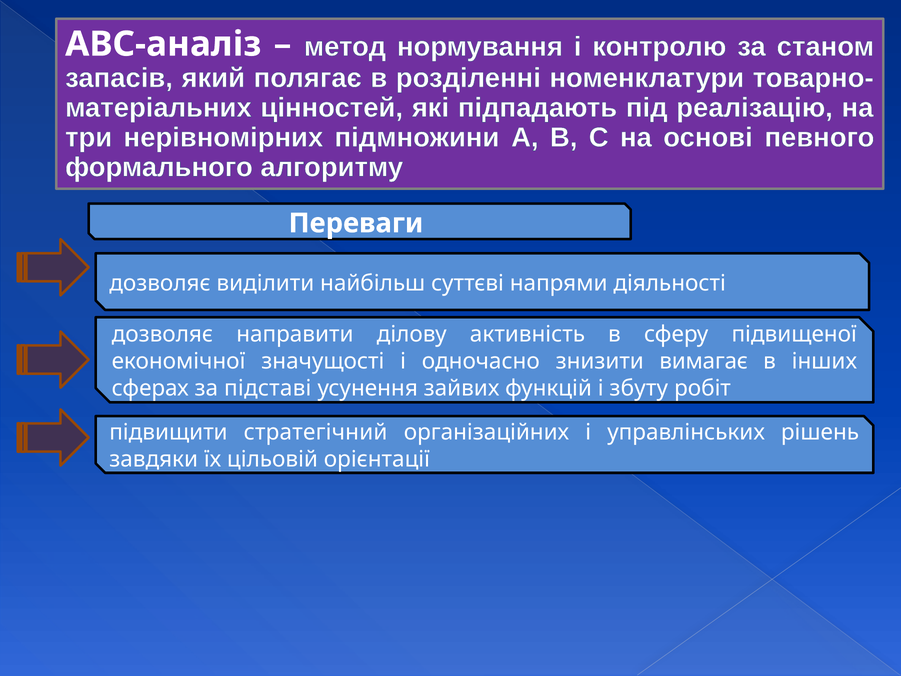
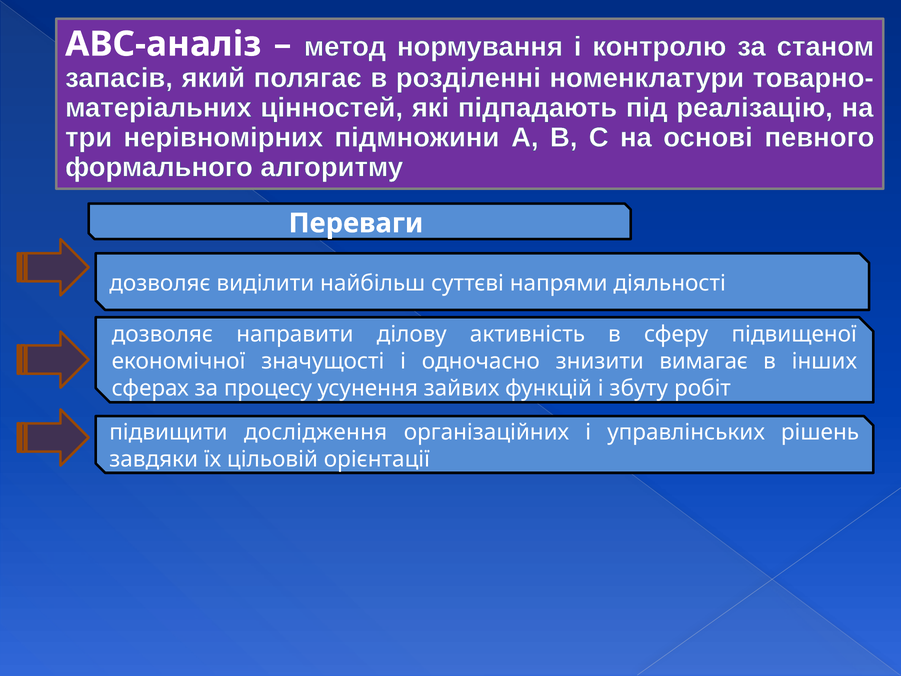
підставі: підставі -> процесу (268, 388)
стратегічний: стратегічний -> дослідження (316, 432)
